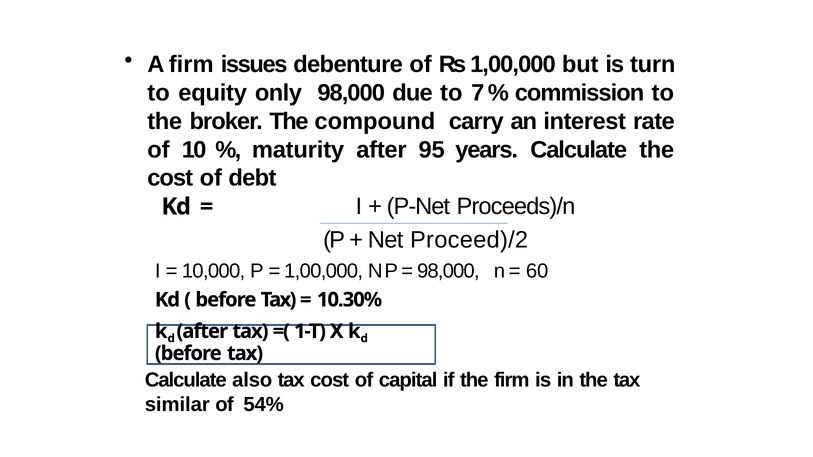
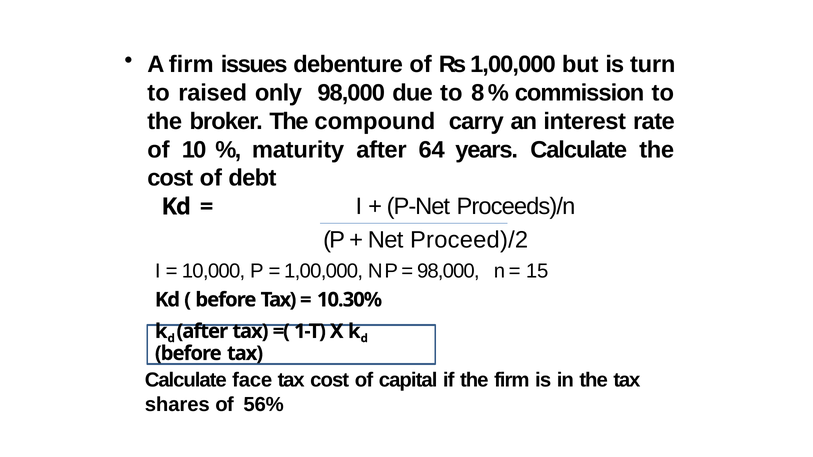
equity: equity -> raised (213, 93)
7: 7 -> 8 (478, 93)
95: 95 -> 64 (432, 150)
60: 60 -> 15 (537, 271)
also: also -> face (252, 380)
similar: similar -> shares (177, 405)
54%: 54% -> 56% (264, 405)
